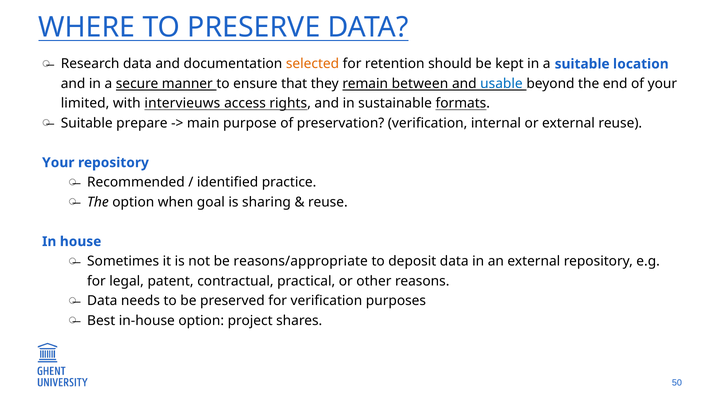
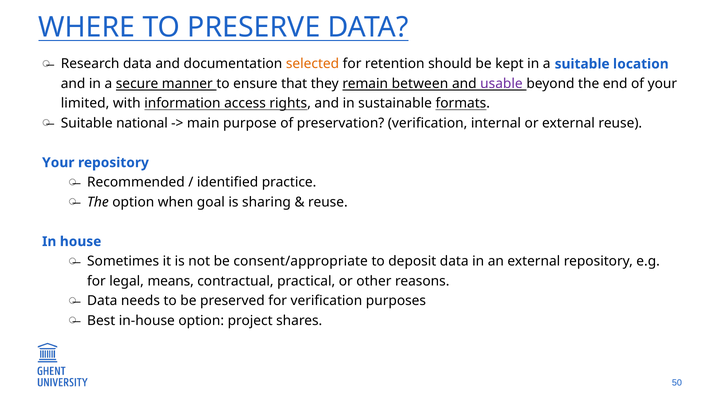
usable colour: blue -> purple (501, 84)
intervieuws: intervieuws -> information (182, 103)
prepare: prepare -> national (142, 123)
reasons/appropriate: reasons/appropriate -> consent/appropriate (301, 261)
patent: patent -> means (171, 281)
